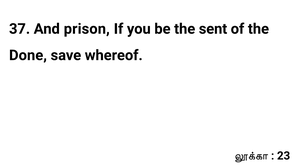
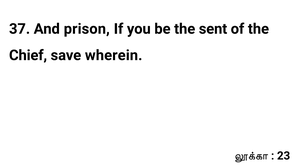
Done: Done -> Chief (28, 55)
whereof: whereof -> wherein (114, 55)
